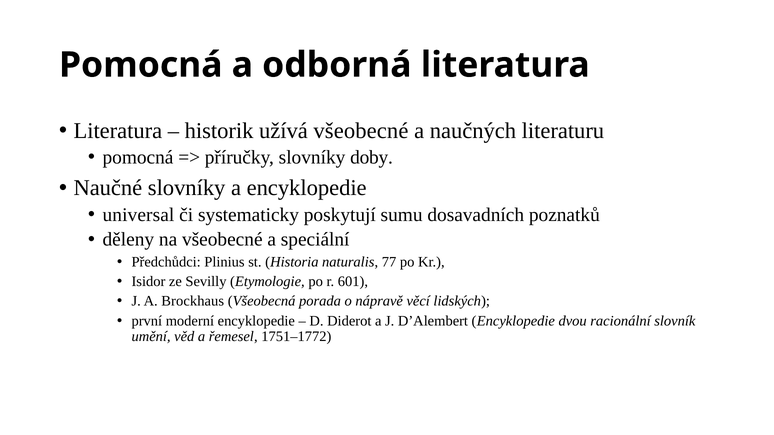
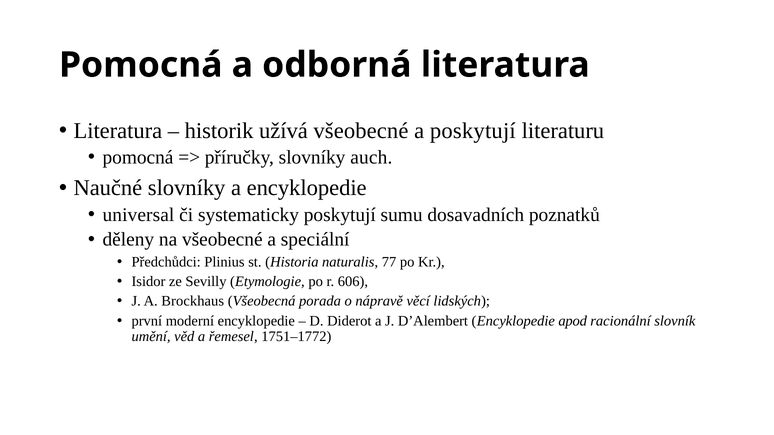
a naučných: naučných -> poskytují (473, 131)
doby: doby -> auch (371, 157)
601: 601 -> 606 (353, 282)
dvou: dvou -> apod (573, 321)
